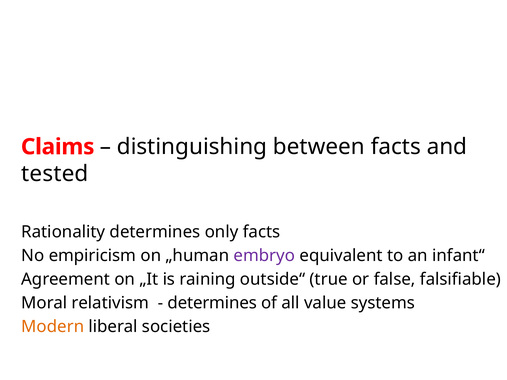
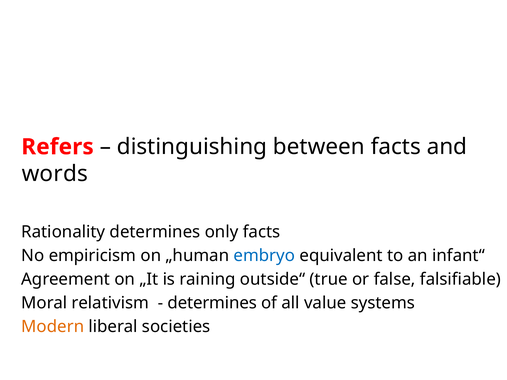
Claims: Claims -> Refers (57, 147)
tested: tested -> words (55, 174)
embryo colour: purple -> blue (264, 256)
